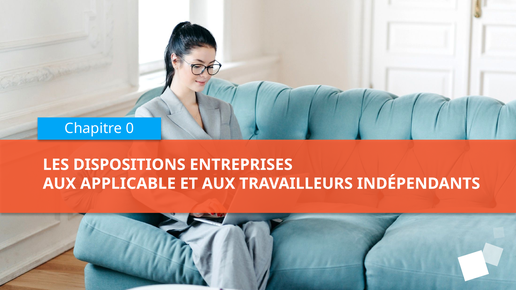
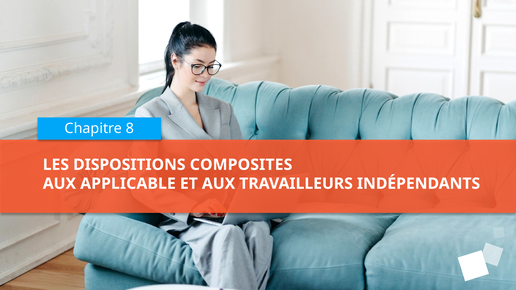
0: 0 -> 8 (130, 128)
ENTREPRISES: ENTREPRISES -> COMPOSITES (241, 165)
